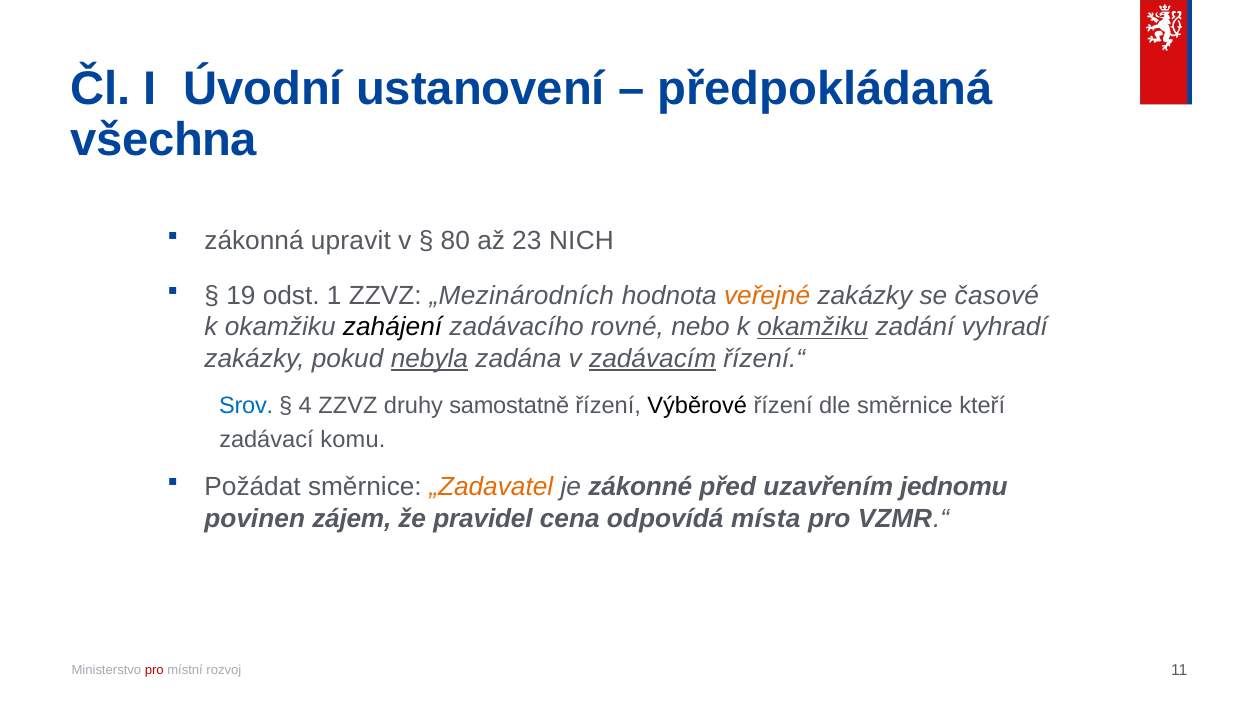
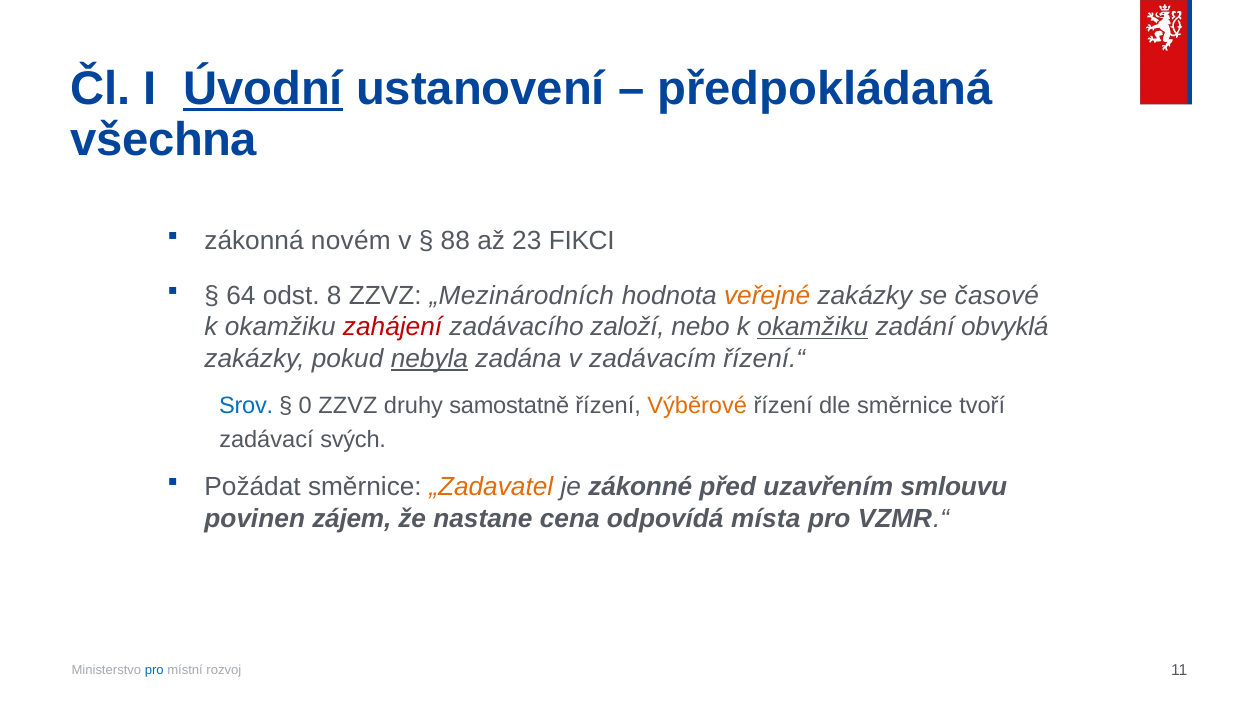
Úvodní underline: none -> present (263, 89)
upravit: upravit -> novém (351, 241)
80: 80 -> 88 (455, 241)
NICH: NICH -> FIKCI (582, 241)
19: 19 -> 64 (241, 296)
1: 1 -> 8 (334, 296)
zahájení colour: black -> red (393, 327)
rovné: rovné -> založí (628, 327)
vyhradí: vyhradí -> obvyklá (1005, 327)
zadávacím underline: present -> none (653, 359)
4: 4 -> 0 (305, 406)
Výběrové colour: black -> orange (697, 406)
kteří: kteří -> tvoří (982, 406)
komu: komu -> svých (353, 440)
jednomu: jednomu -> smlouvu (954, 487)
pravidel: pravidel -> nastane (483, 519)
pro colour: red -> blue (154, 670)
